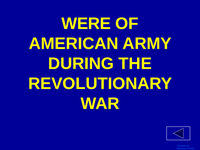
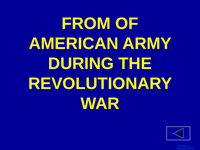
WERE: WERE -> FROM (86, 24)
